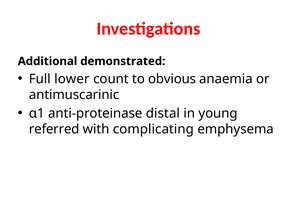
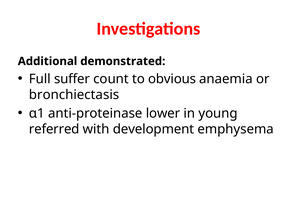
lower: lower -> suffer (72, 79)
antimuscarinic: antimuscarinic -> bronchiectasis (74, 95)
distal: distal -> lower (163, 113)
complicating: complicating -> development (154, 129)
